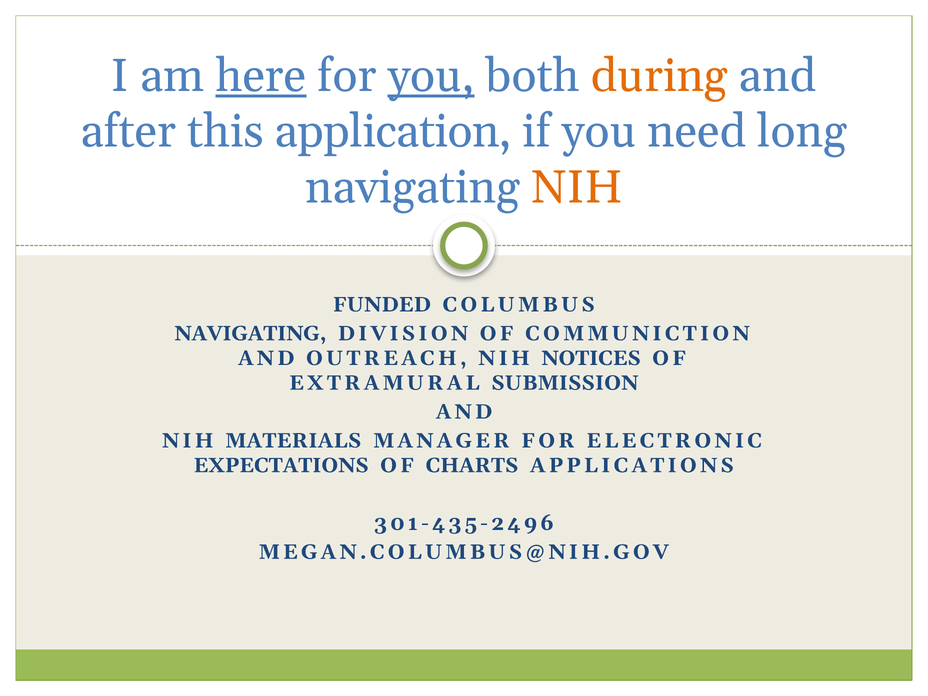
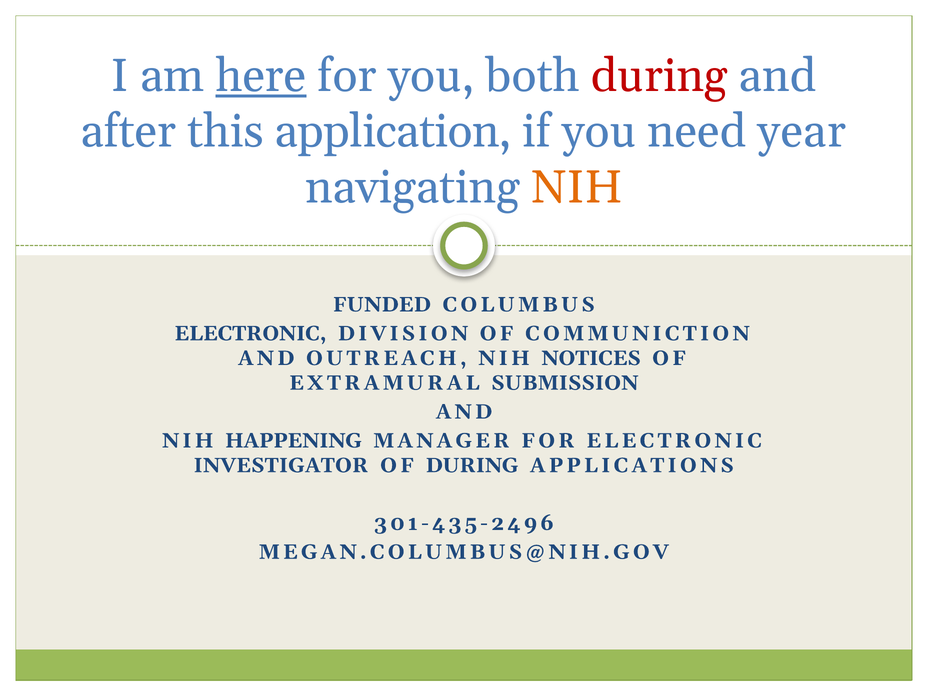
you underline: present -> none (431, 76)
during colour: orange -> red (659, 76)
long: long -> year (802, 132)
NAVIGATING: NAVIGATING -> ELECTRONIC (250, 333)
MATERIALS: MATERIALS -> HAPPENING (293, 441)
EXPECTATIONS: EXPECTATIONS -> INVESTIGATOR (281, 465)
OF CHARTS: CHARTS -> DURING (472, 465)
